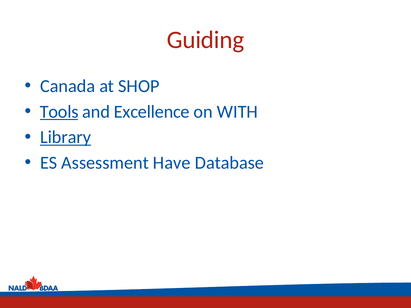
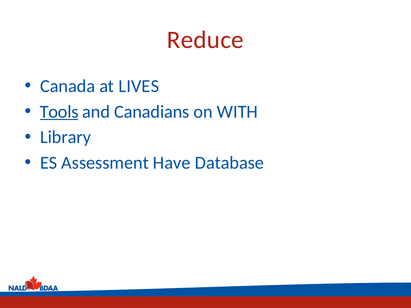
Guiding: Guiding -> Reduce (205, 40)
SHOP: SHOP -> LIVES (139, 86)
Excellence: Excellence -> Canadians (152, 112)
Library underline: present -> none (66, 137)
